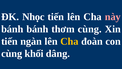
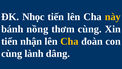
này colour: pink -> yellow (113, 17)
bánh bánh: bánh -> nồng (37, 29)
ngàn: ngàn -> nhận (31, 41)
khối: khối -> lành (34, 53)
